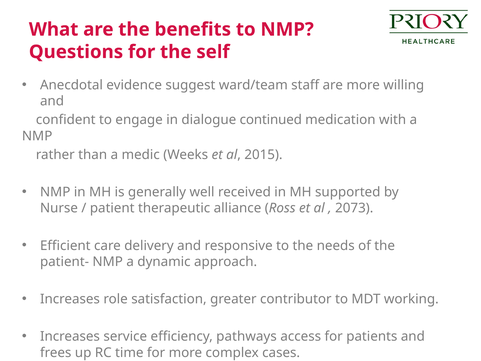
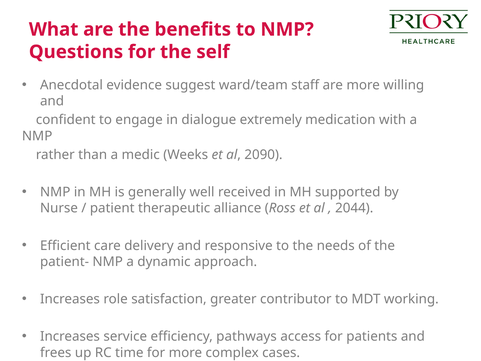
continued: continued -> extremely (271, 120)
2015: 2015 -> 2090 (263, 155)
2073: 2073 -> 2044 (354, 208)
